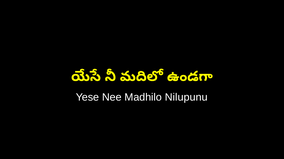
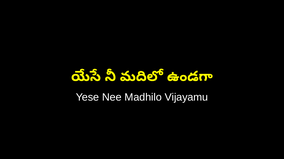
Nilupunu: Nilupunu -> Vijayamu (186, 98)
